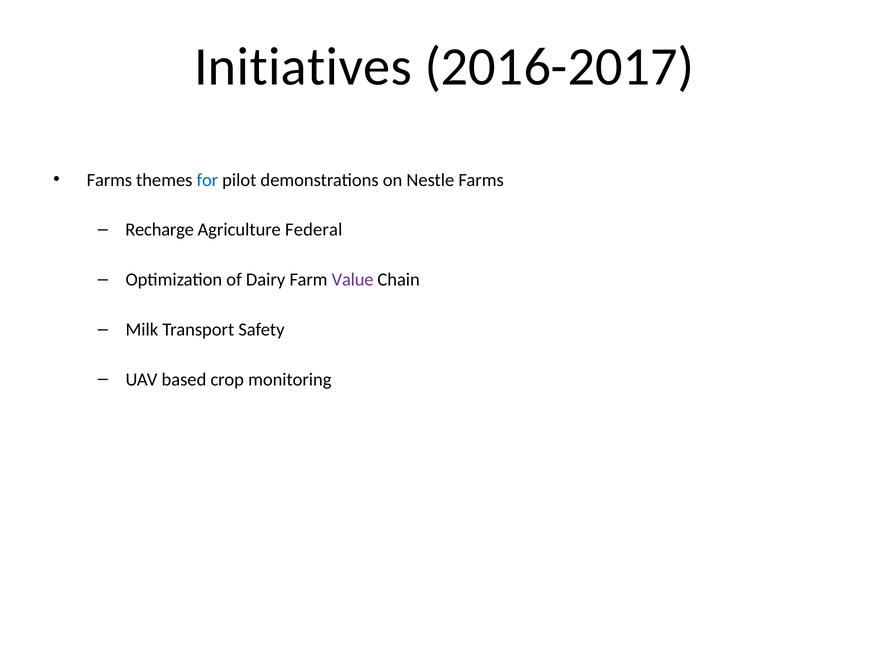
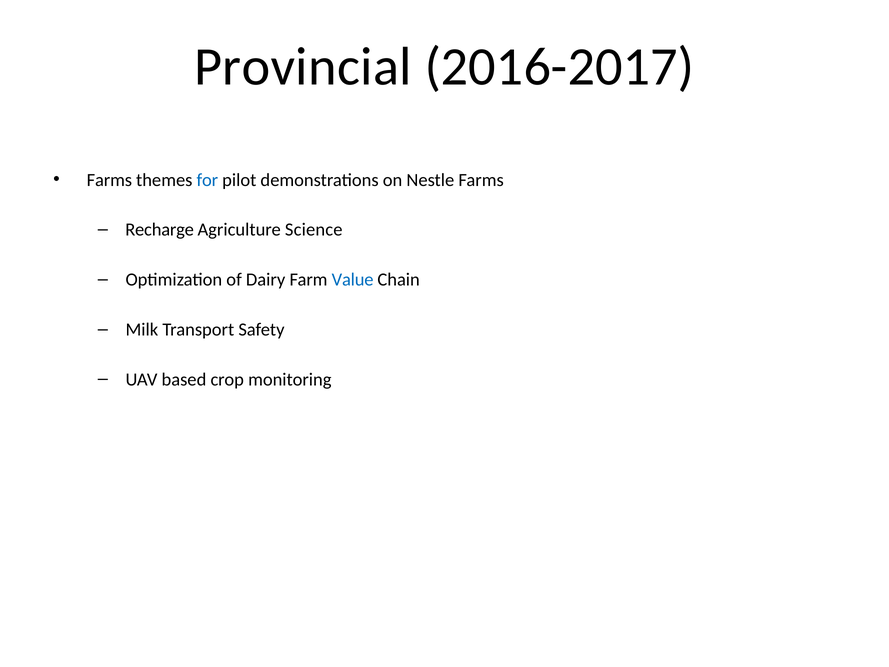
Initiatives: Initiatives -> Provincial (303, 67)
Federal: Federal -> Science (314, 230)
Value colour: purple -> blue (353, 280)
